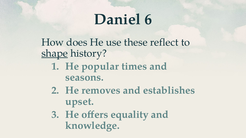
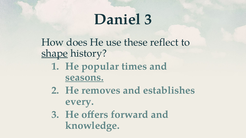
Daniel 6: 6 -> 3 (148, 19)
seasons underline: none -> present (84, 78)
upset: upset -> every (80, 102)
equality: equality -> forward (130, 115)
